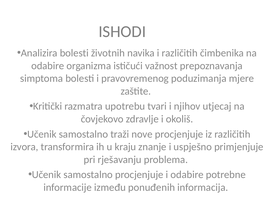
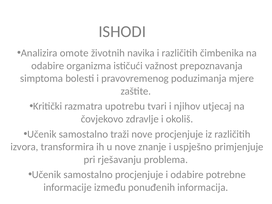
Analizira bolesti: bolesti -> omote (74, 53)
u kraju: kraju -> nove (125, 147)
